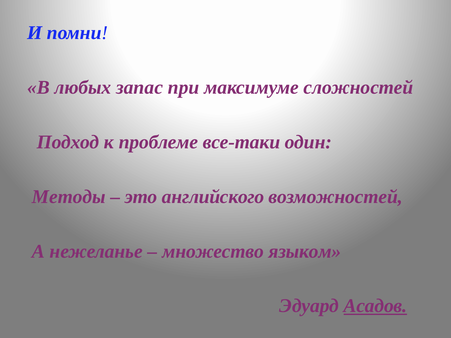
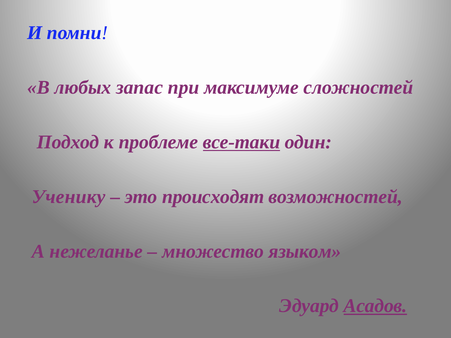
все-таки underline: none -> present (241, 142)
Методы: Методы -> Ученику (69, 197)
английского: английского -> происходят (213, 197)
